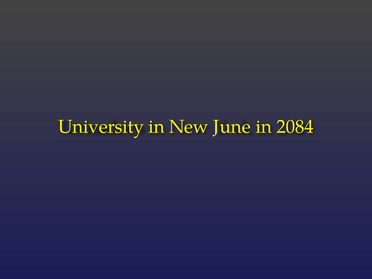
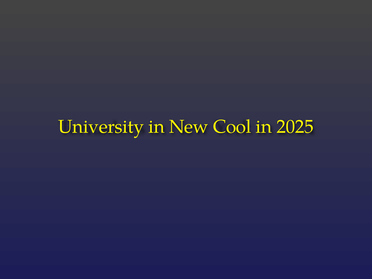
June: June -> Cool (232, 127)
2084: 2084 -> 2025 (295, 127)
